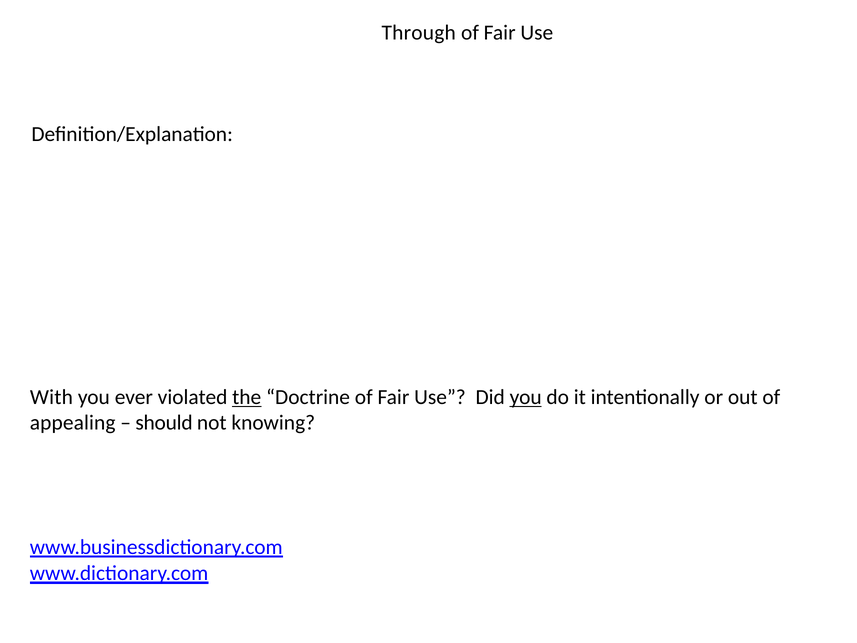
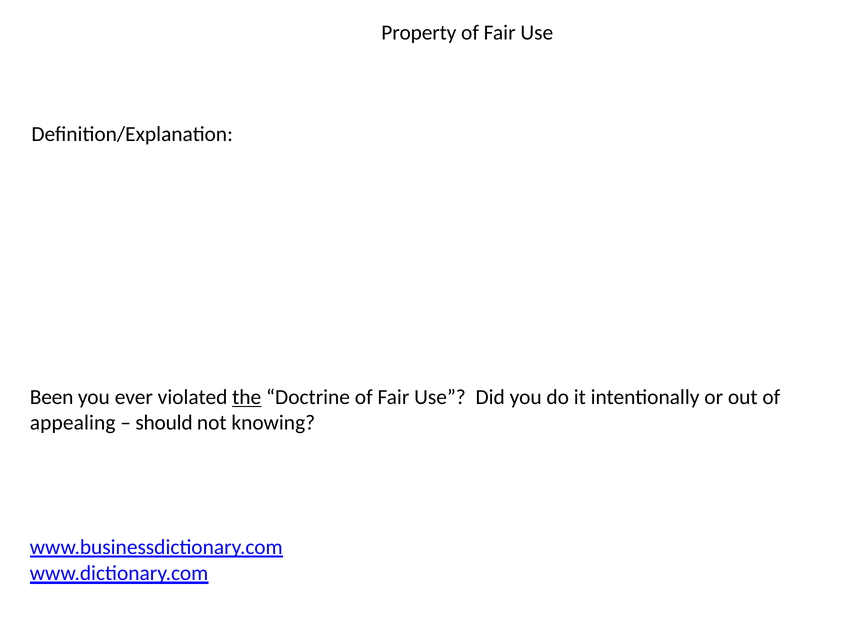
Through: Through -> Property (419, 33)
With: With -> Been (52, 397)
you underline: present -> none (526, 397)
